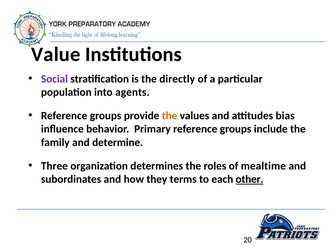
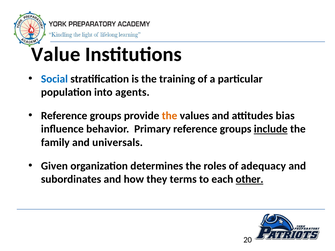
Social colour: purple -> blue (54, 79)
directly: directly -> training (177, 79)
include underline: none -> present (271, 129)
determine: determine -> universals (118, 143)
Three: Three -> Given (54, 166)
mealtime: mealtime -> adequacy (263, 166)
